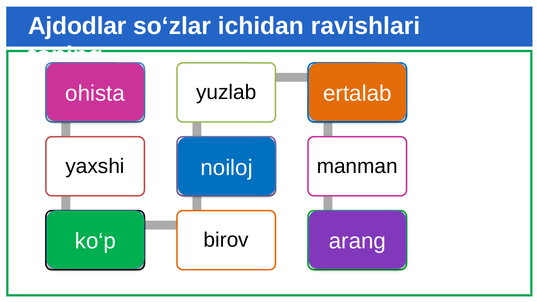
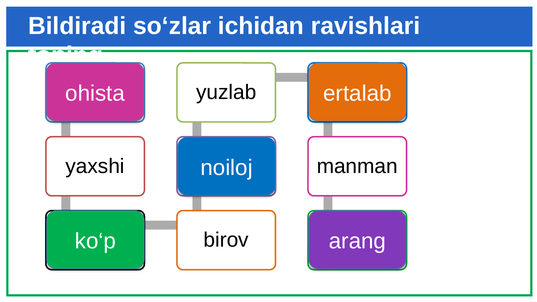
Ajdodlar: Ajdodlar -> Bildiradi (77, 26)
